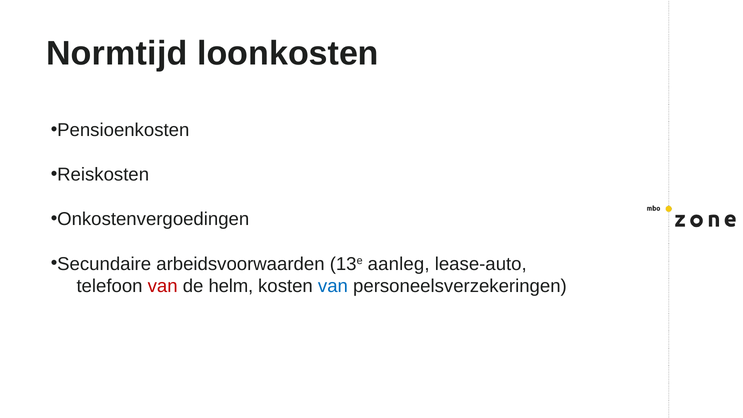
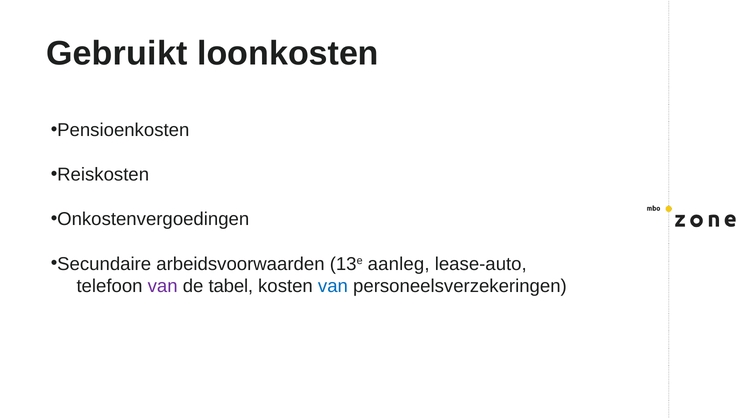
Normtijd: Normtijd -> Gebruikt (117, 53)
van colour: red -> purple (163, 286)
helm: helm -> tabel (231, 286)
